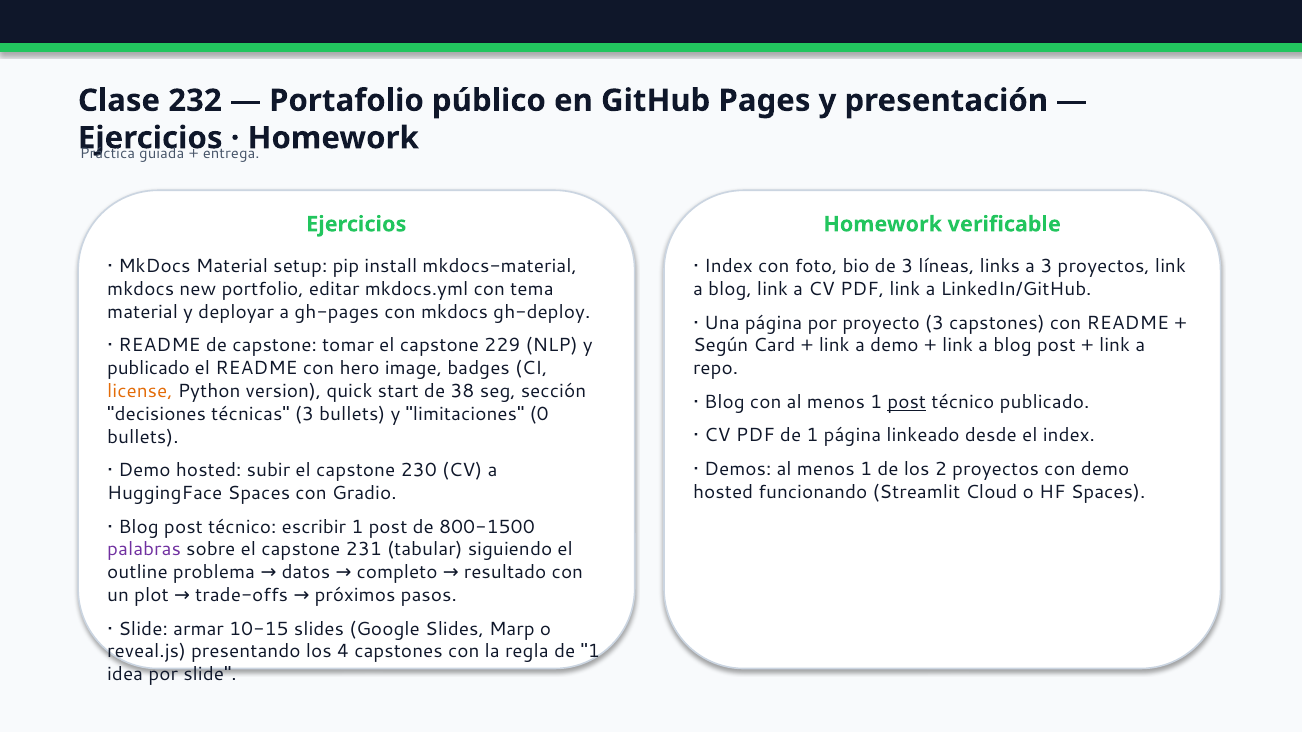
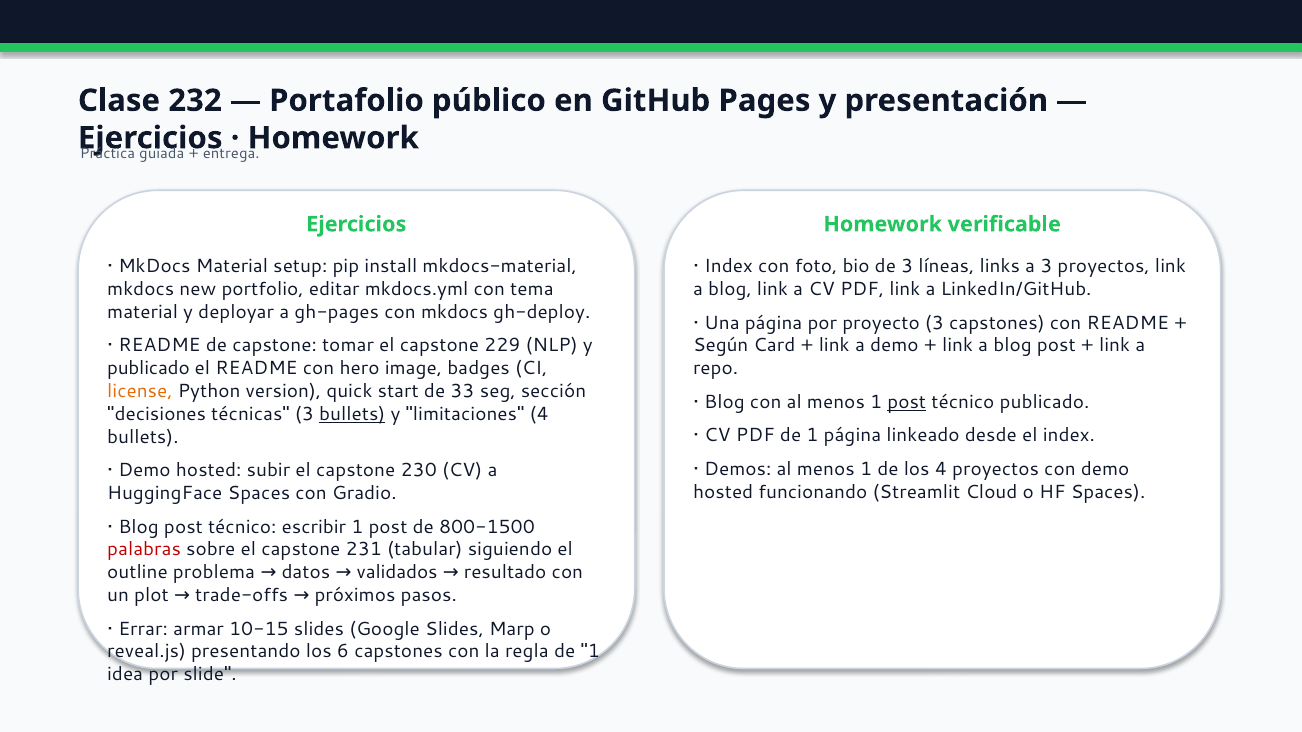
38: 38 -> 33 (462, 391)
bullets underline: none -> present (352, 414)
limitaciones 0: 0 -> 4 (539, 414)
los 2: 2 -> 4 (941, 469)
palabras colour: purple -> red (144, 550)
completo: completo -> validados (397, 573)
Slide: Slide -> Errar (143, 629)
4: 4 -> 6 (343, 652)
